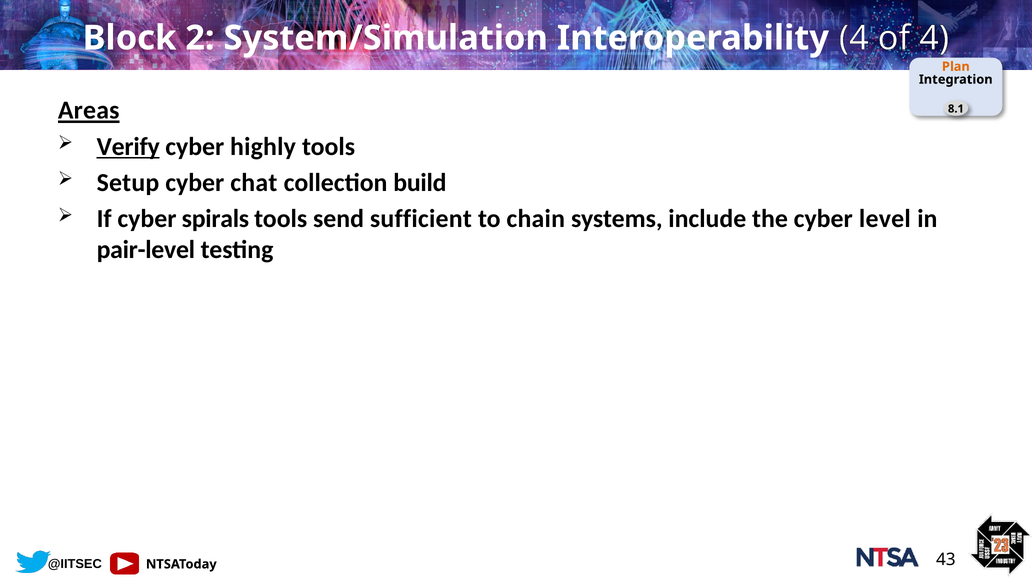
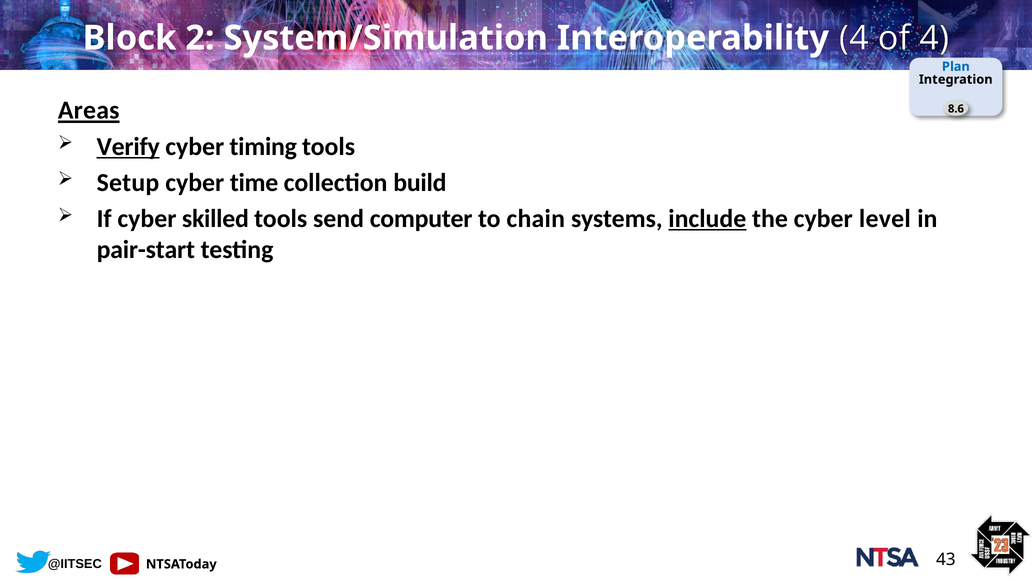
Plan colour: orange -> blue (956, 67)
8.1: 8.1 -> 8.6 (956, 109)
highly: highly -> timing (263, 146)
chat: chat -> time (254, 183)
spirals: spirals -> skilled (215, 219)
sufficient: sufficient -> computer (421, 219)
include underline: none -> present (707, 219)
pair-level: pair-level -> pair-start (146, 250)
